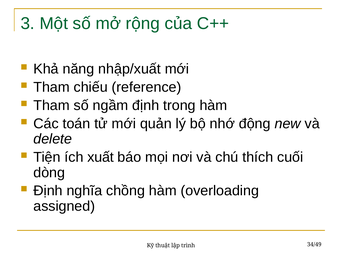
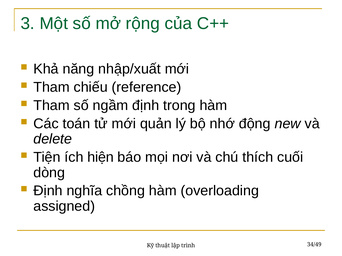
xuất: xuất -> hiện (101, 158)
